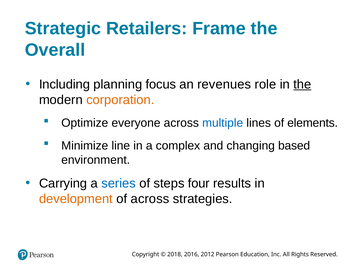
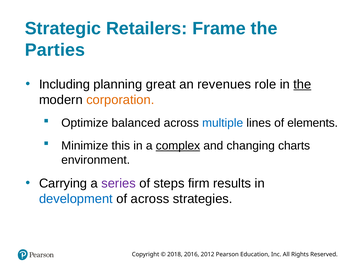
Overall: Overall -> Parties (55, 50)
focus: focus -> great (161, 84)
everyone: everyone -> balanced (136, 123)
line: line -> this (121, 146)
complex underline: none -> present (178, 146)
based: based -> charts (294, 146)
series colour: blue -> purple (119, 183)
four: four -> firm (199, 183)
development colour: orange -> blue (76, 199)
